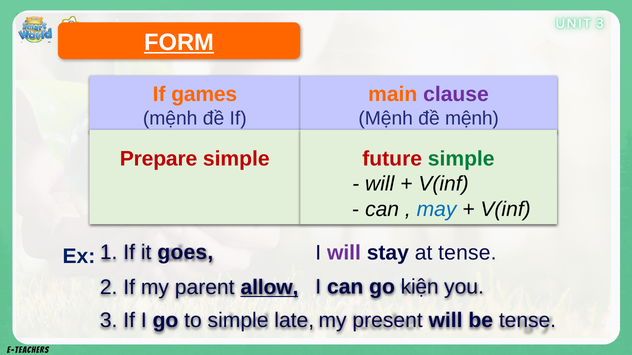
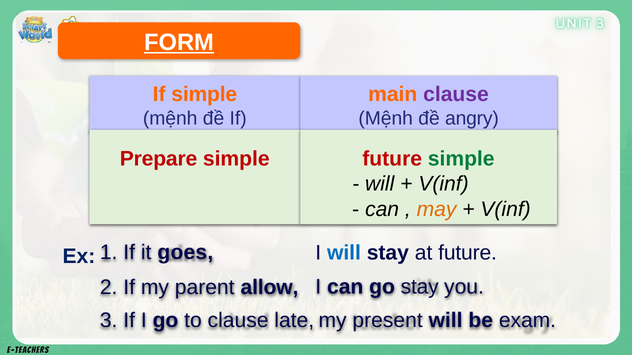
If games: games -> simple (204, 94)
đề mệnh: mệnh -> angry (472, 118)
may colour: blue -> orange (437, 210)
will colour: purple -> blue (344, 253)
at tense: tense -> future (468, 253)
allow underline: present -> none (269, 288)
go kiện: kiện -> stay (420, 287)
to simple: simple -> clause (238, 321)
be tense: tense -> exam (527, 321)
